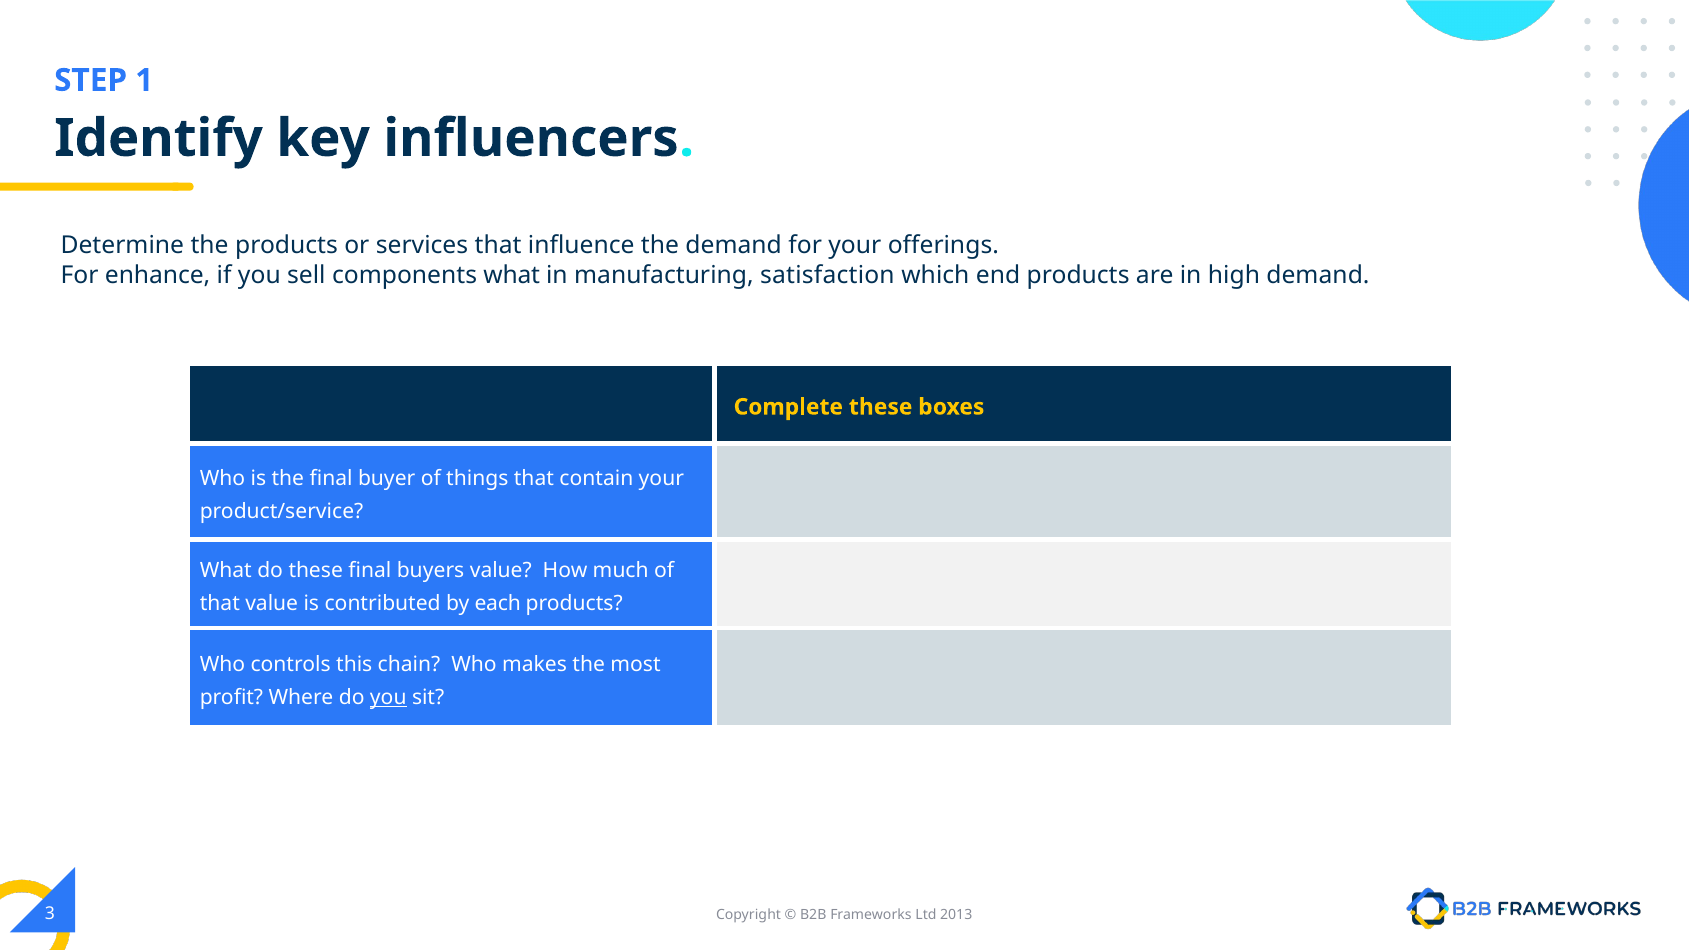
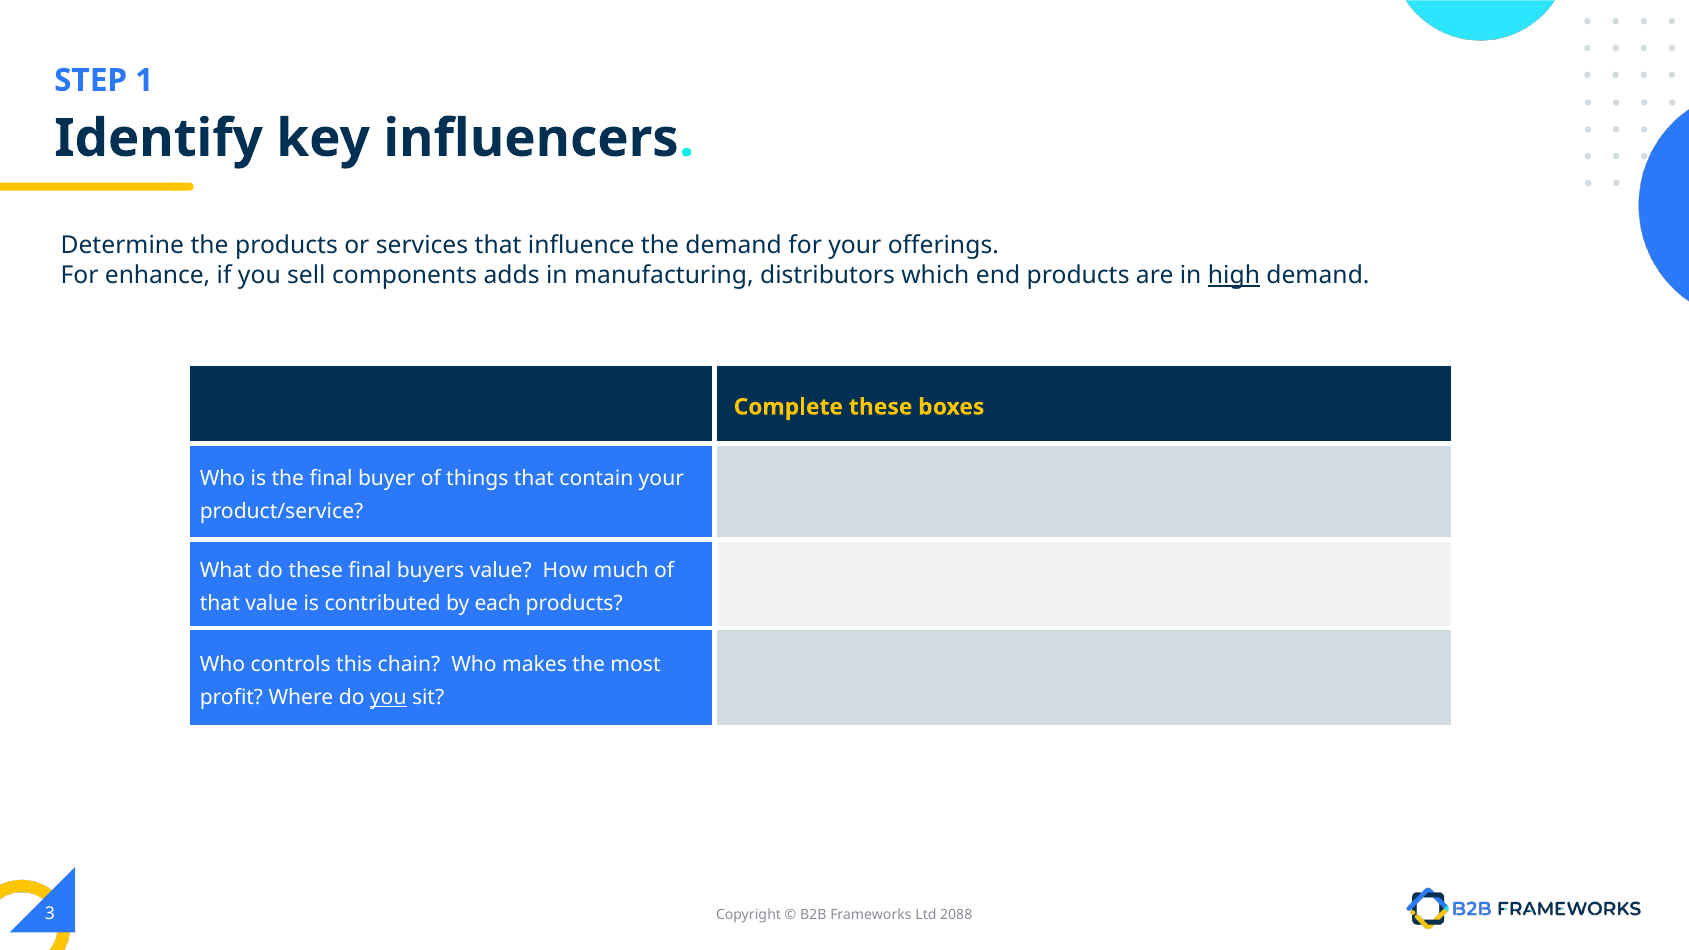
components what: what -> adds (512, 275)
satisfaction: satisfaction -> distributors (828, 275)
high underline: none -> present (1234, 275)
2013: 2013 -> 2088 (956, 915)
